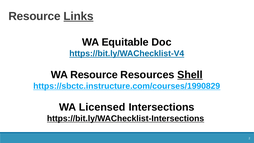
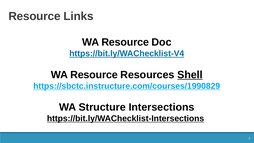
Links underline: present -> none (79, 16)
Equitable: Equitable -> Resource (125, 42)
Licensed: Licensed -> Structure (102, 107)
